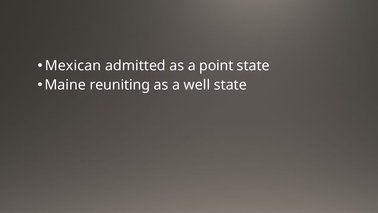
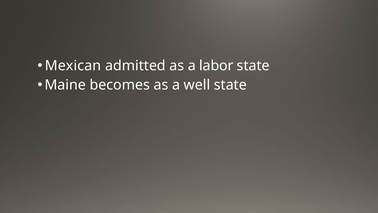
point: point -> labor (216, 66)
reuniting: reuniting -> becomes (120, 85)
